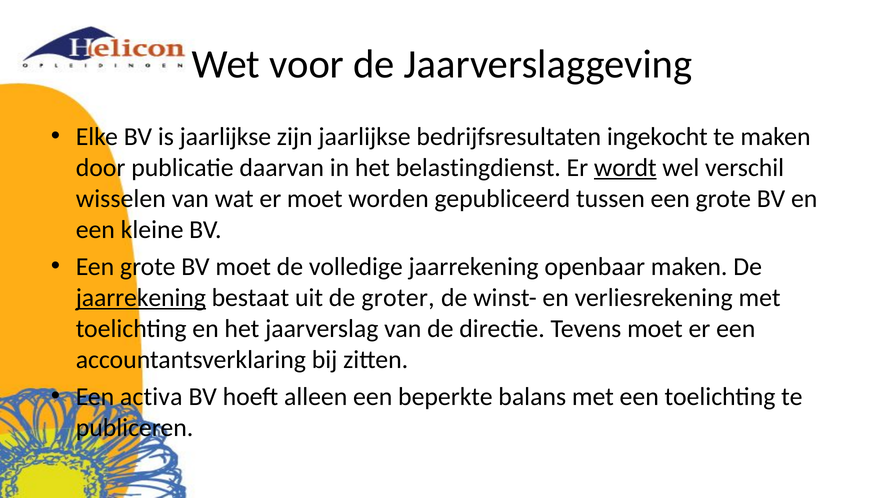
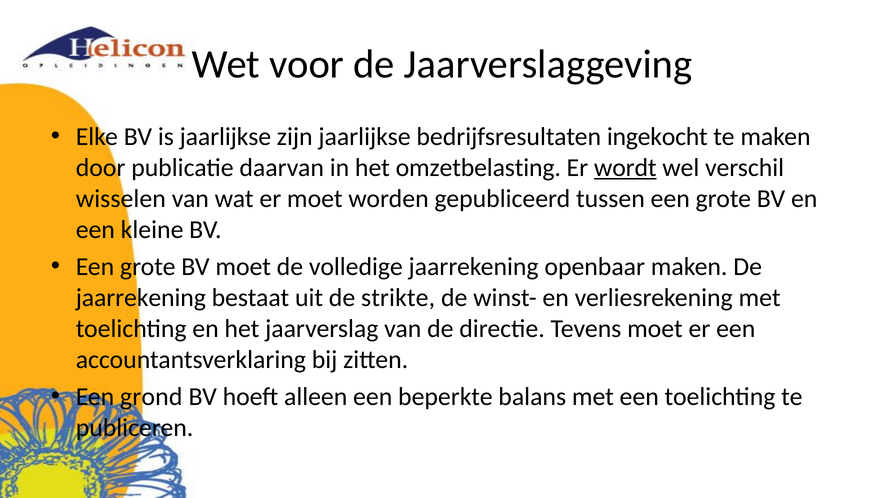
belastingdienst: belastingdienst -> omzetbelasting (478, 168)
jaarrekening underline: present -> none (141, 298)
groter: groter -> strikte (398, 298)
activa: activa -> grond (151, 397)
